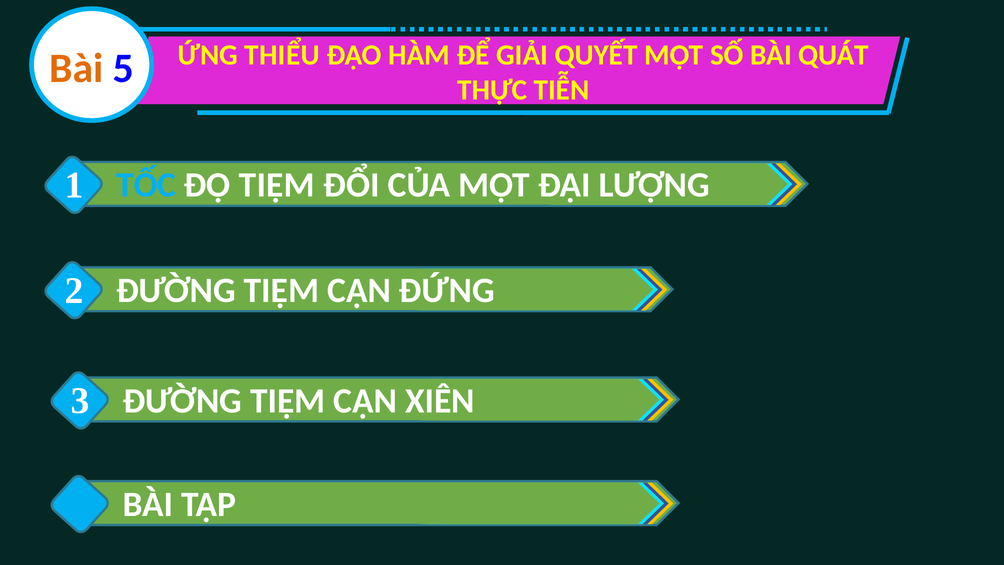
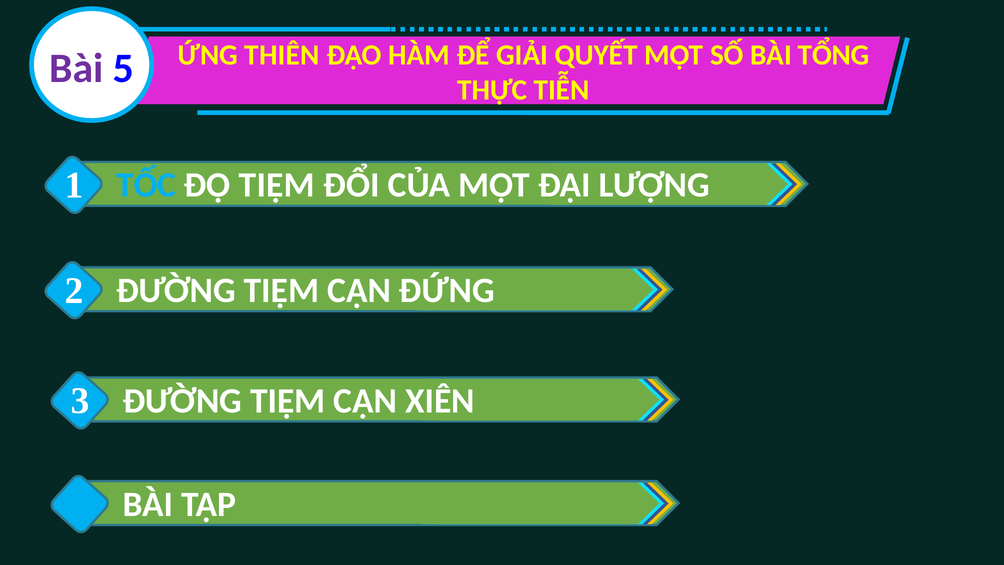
THIỂU: THIỂU -> THIÊN (282, 55)
QUÁT: QUÁT -> TỔNG (834, 55)
Bài colour: orange -> purple (76, 68)
